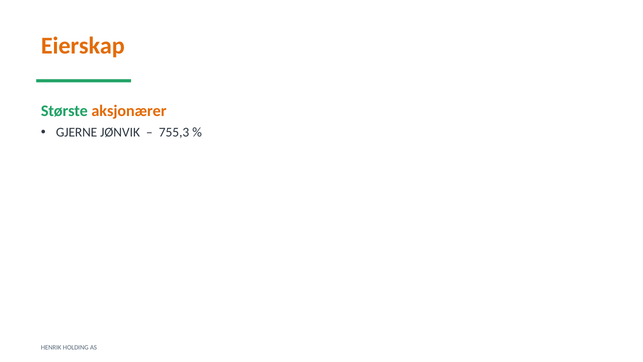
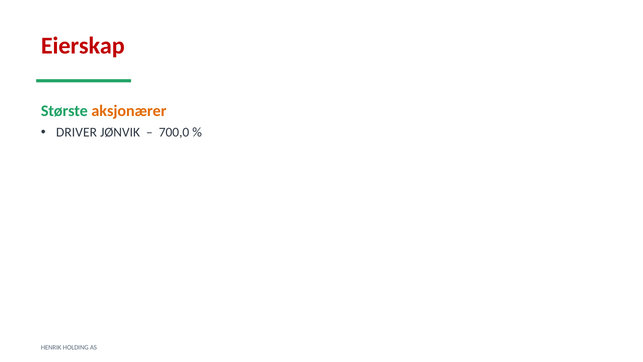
Eierskap colour: orange -> red (83, 46)
GJERNE: GJERNE -> DRIVER (77, 132)
755,3: 755,3 -> 700,0 (174, 132)
